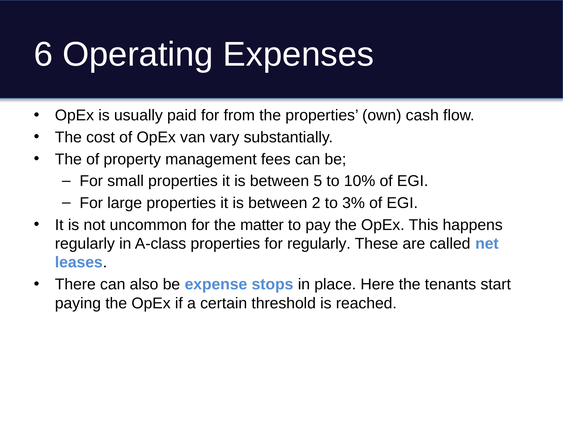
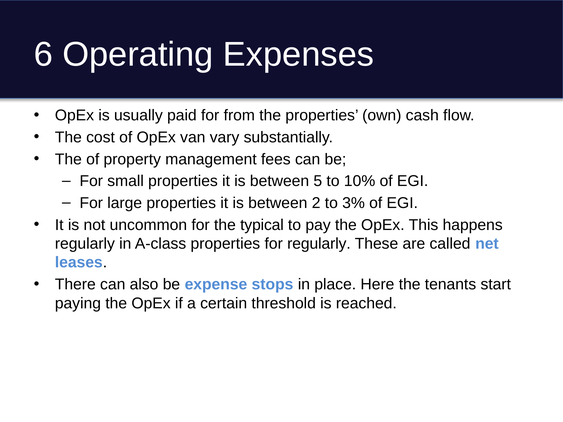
matter: matter -> typical (262, 225)
